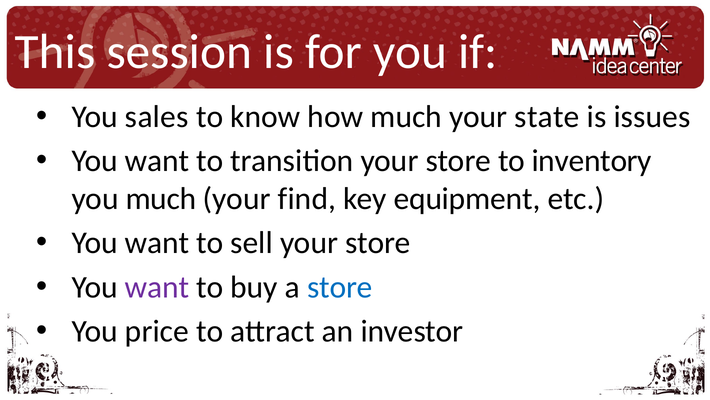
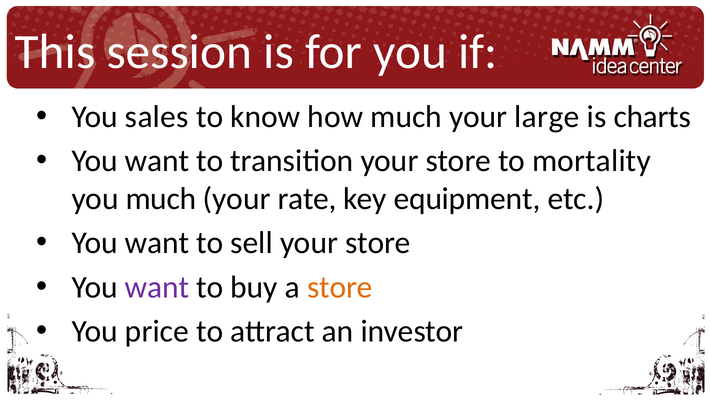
state: state -> large (547, 117)
issues: issues -> charts (652, 117)
inventory: inventory -> mortality (591, 161)
find: find -> rate (307, 199)
store colour: blue -> orange (340, 287)
